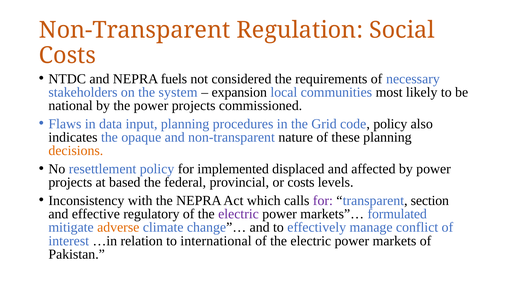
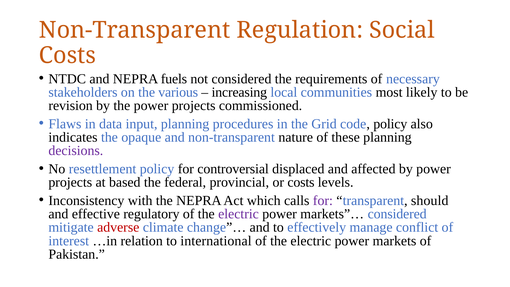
system: system -> various (178, 92)
expansion: expansion -> increasing (239, 92)
national: national -> revision (71, 106)
decisions colour: orange -> purple (76, 151)
implemented: implemented -> controversial (233, 169)
section: section -> should (430, 200)
markets”… formulated: formulated -> considered (397, 214)
adverse colour: orange -> red (118, 227)
